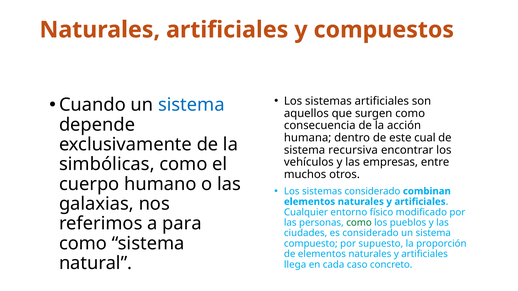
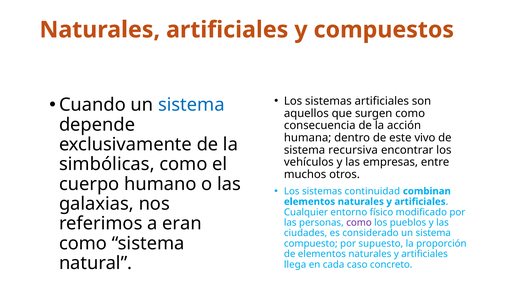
cual: cual -> vivo (425, 138)
sistemas considerado: considerado -> continuidad (372, 191)
para: para -> eran (182, 224)
como colour: green -> purple (359, 223)
